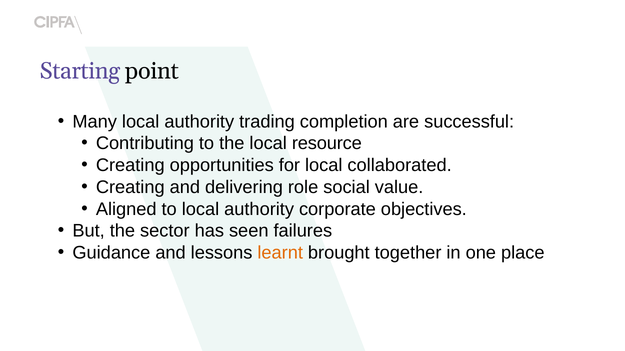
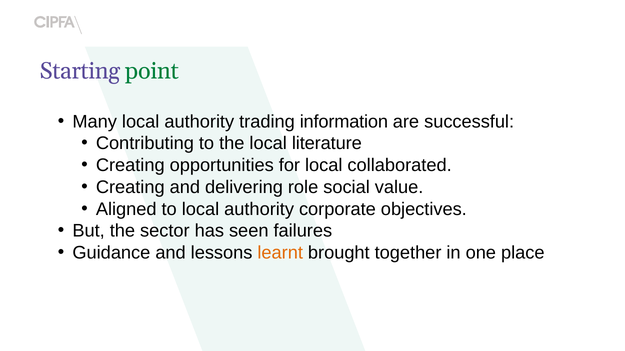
point colour: black -> green (152, 71)
completion: completion -> information (344, 122)
resource: resource -> literature (327, 144)
